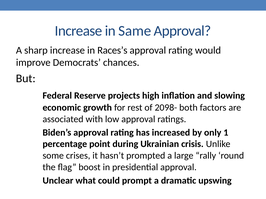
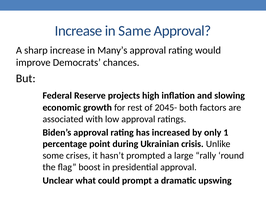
Races’s: Races’s -> Many’s (112, 50)
2098-: 2098- -> 2045- (166, 108)
